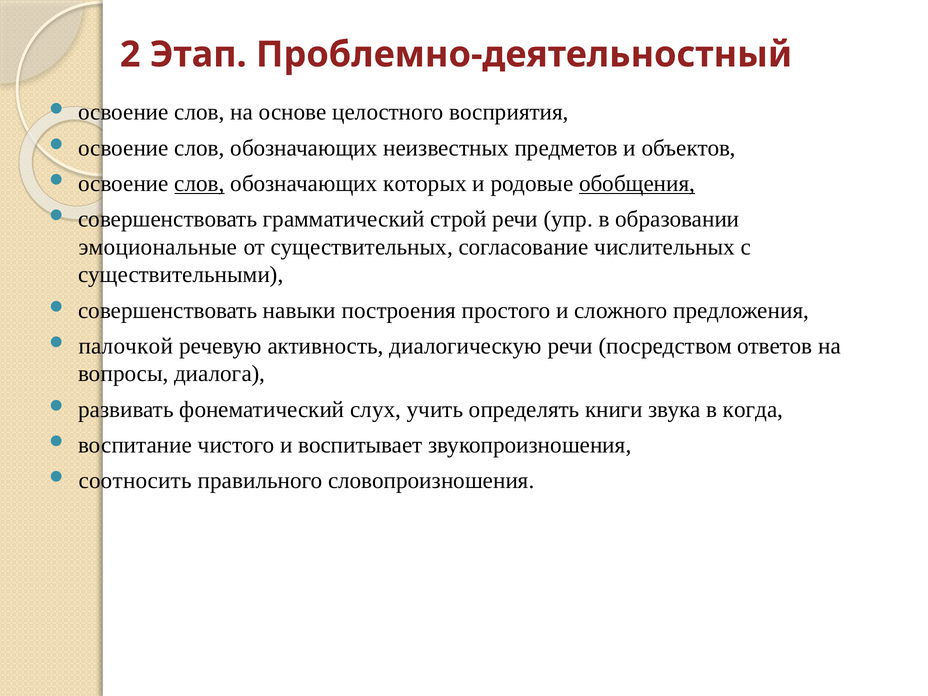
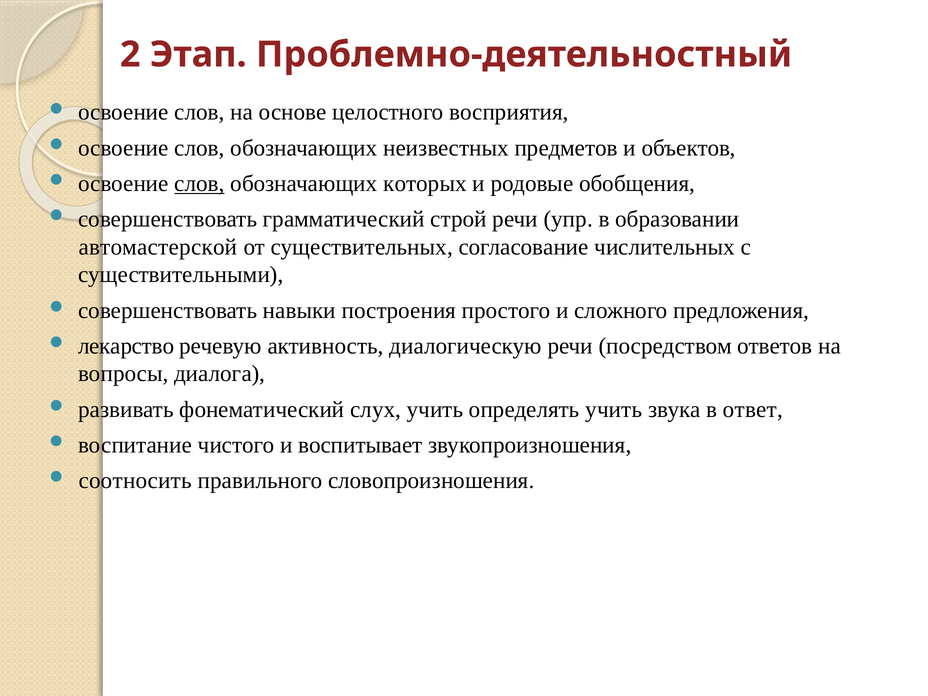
обобщения underline: present -> none (637, 183)
эмоциональные: эмоциональные -> автомастерской (158, 247)
палочкой: палочкой -> лекарство (126, 346)
определять книги: книги -> учить (614, 409)
когда: когда -> ответ (753, 409)
